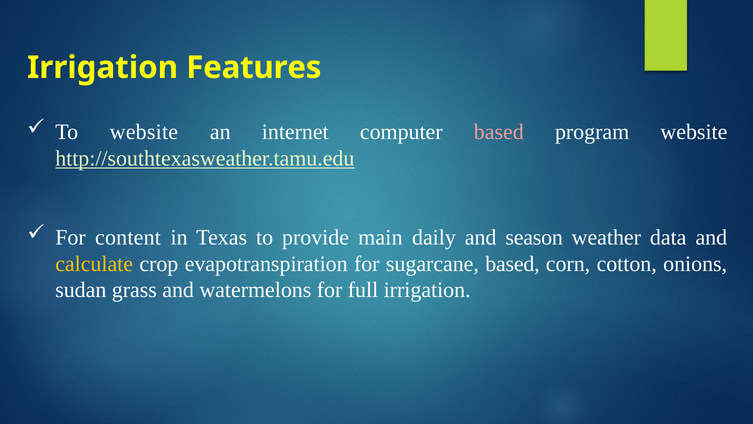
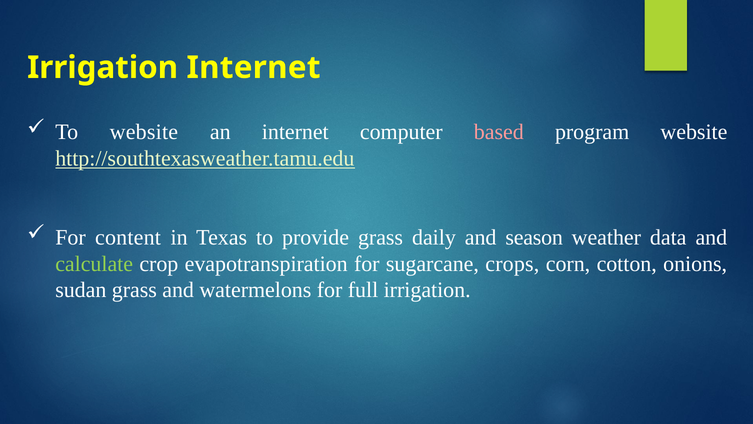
Irrigation Features: Features -> Internet (254, 67)
provide main: main -> grass (381, 237)
calculate colour: yellow -> light green (94, 264)
sugarcane based: based -> crops (512, 264)
